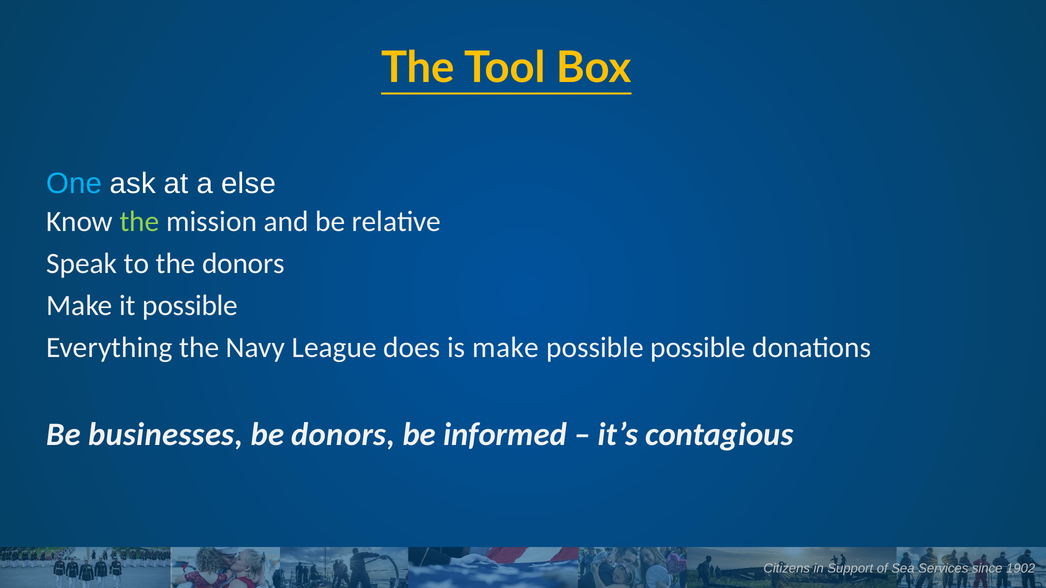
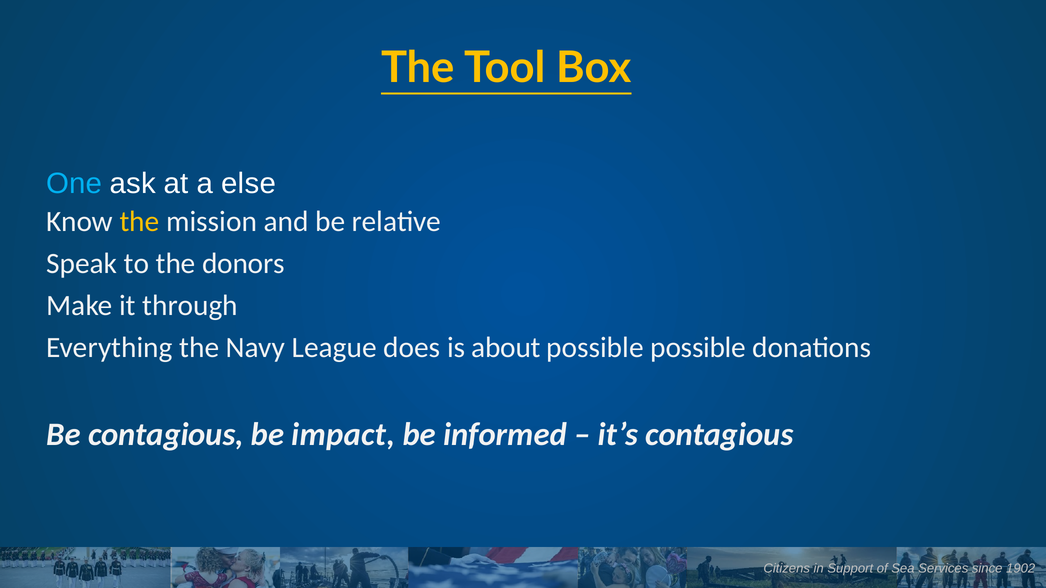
the colour: light green -> yellow (140, 222)
it possible: possible -> through (190, 306)
is make: make -> about (506, 348)
Be businesses: businesses -> contagious (166, 435)
be donors: donors -> impact (343, 435)
